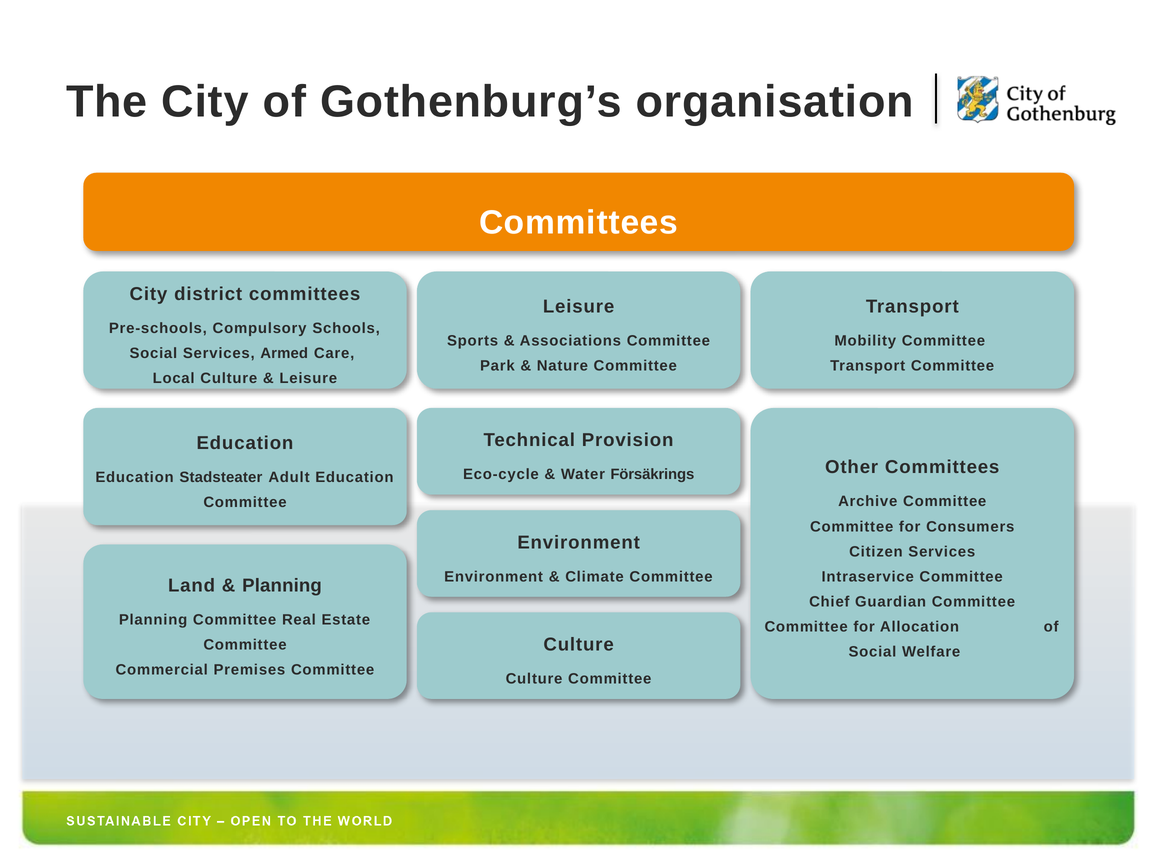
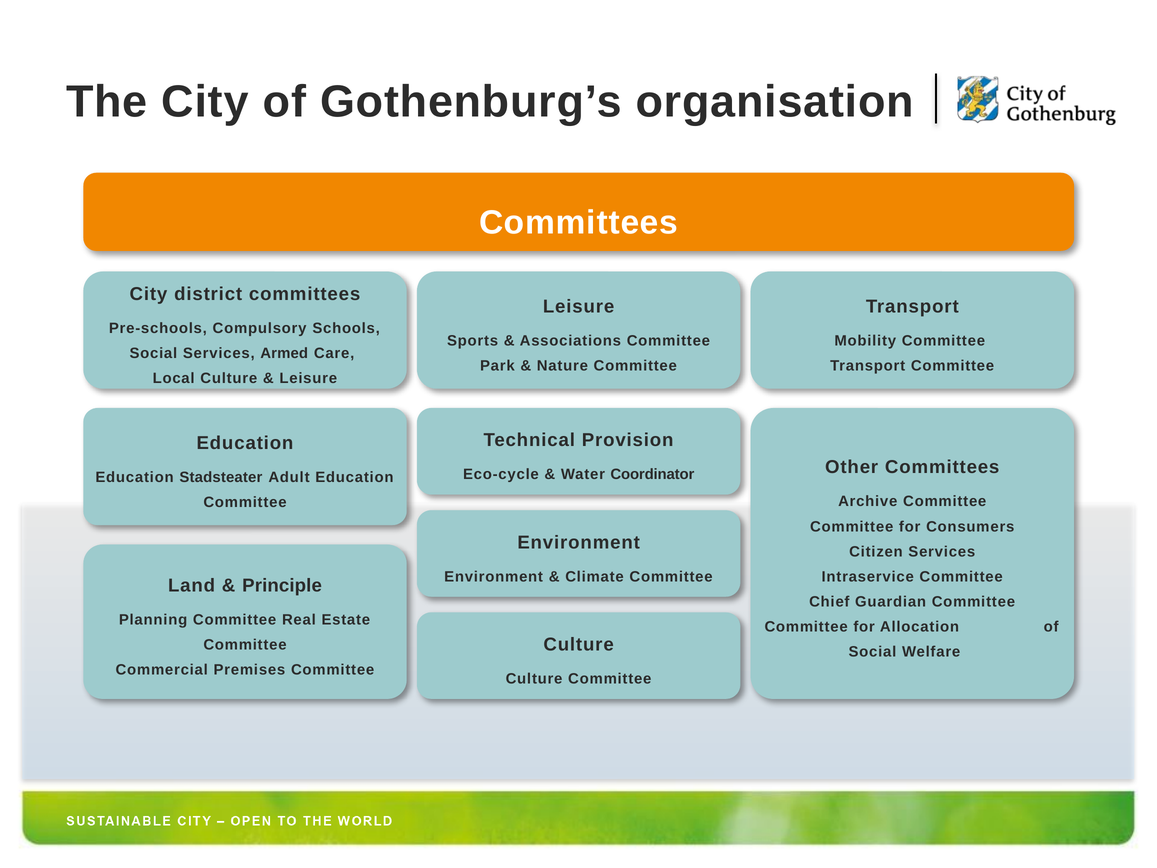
Försäkrings: Försäkrings -> Coordinator (652, 474)
Planning: Planning -> Principle (282, 585)
